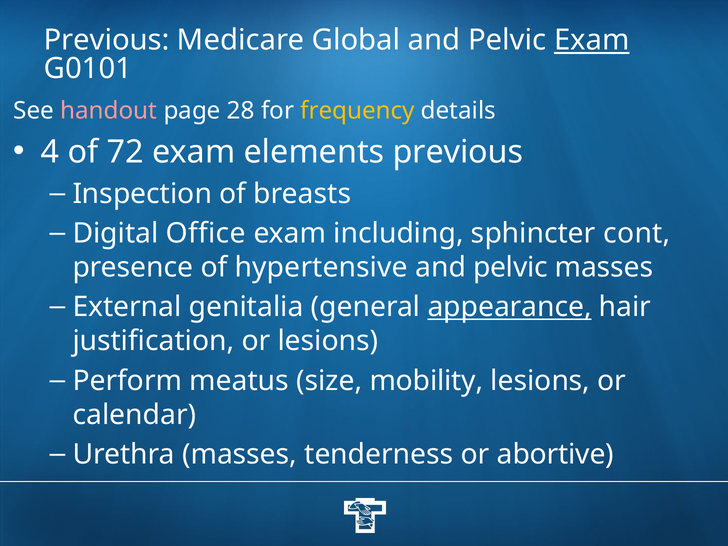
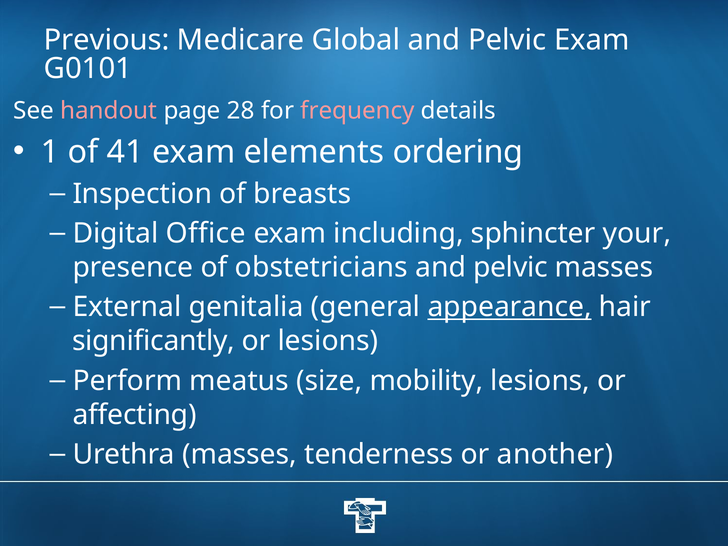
Exam underline: present -> none (592, 40)
frequency colour: yellow -> pink (358, 111)
4: 4 -> 1 (50, 152)
72: 72 -> 41 (125, 152)
elements previous: previous -> ordering (458, 152)
cont: cont -> your (637, 233)
hypertensive: hypertensive -> obstetricians (321, 267)
justification: justification -> significantly (154, 341)
calendar: calendar -> affecting (135, 415)
abortive: abortive -> another (555, 454)
